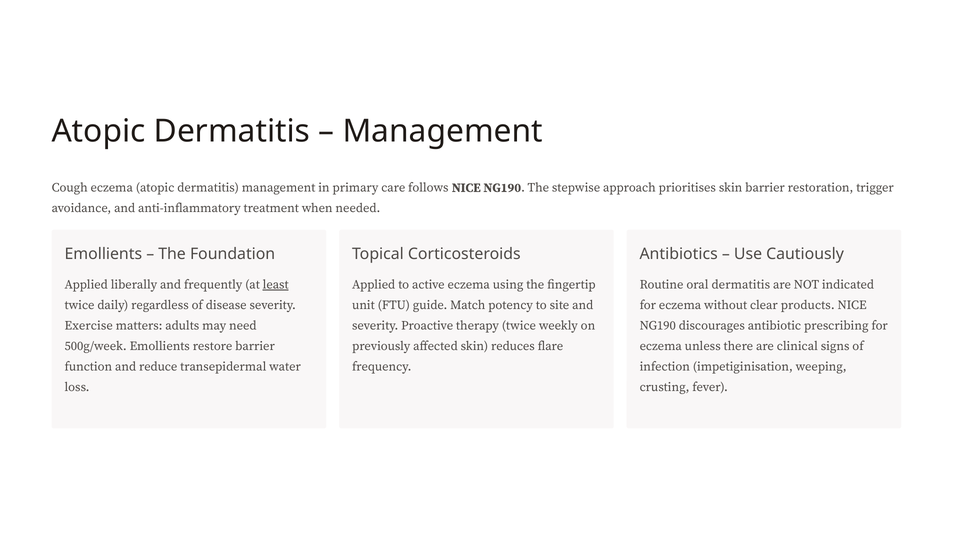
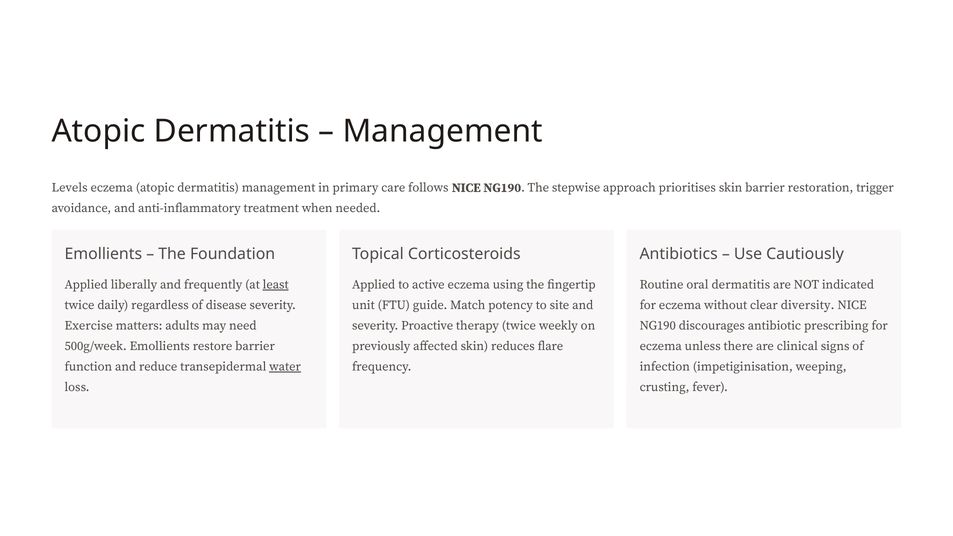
Cough: Cough -> Levels (70, 188)
products: products -> diversity (808, 305)
water underline: none -> present (285, 367)
